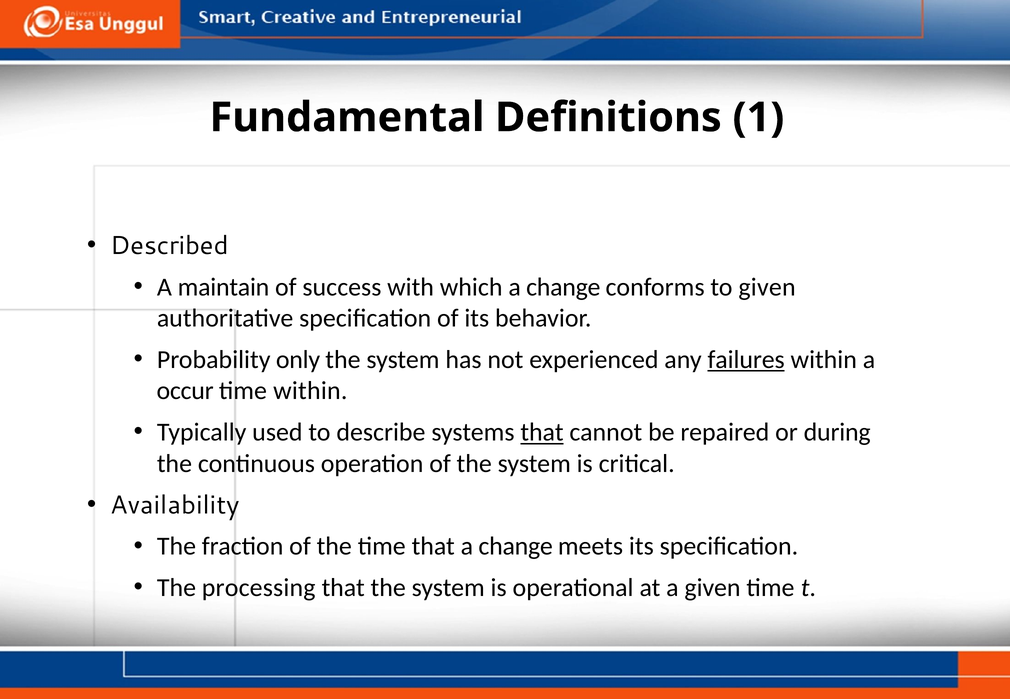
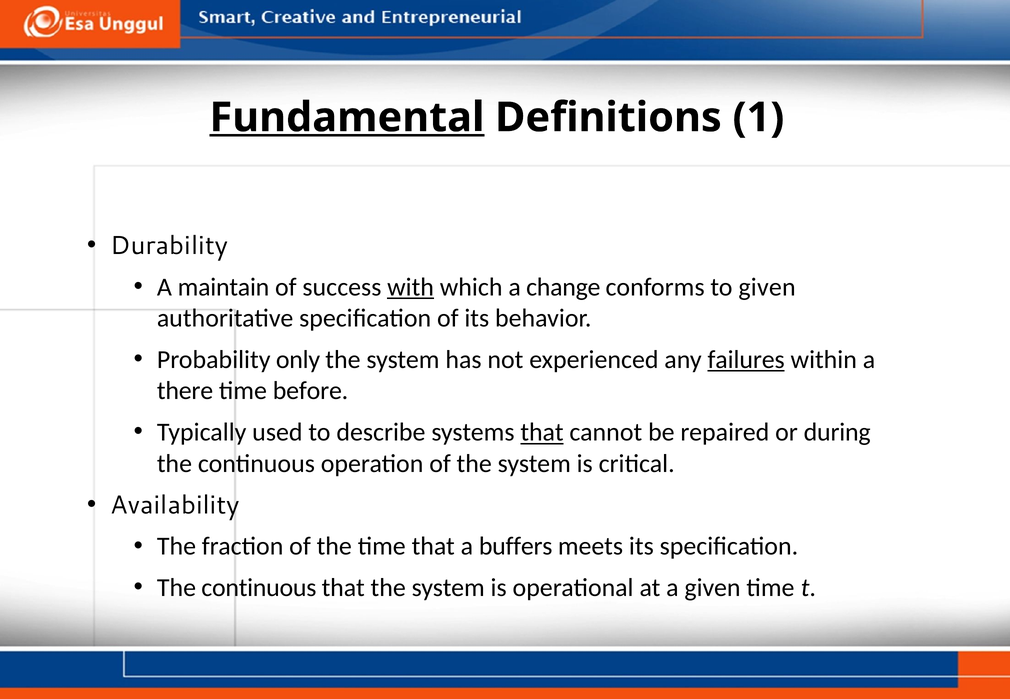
Fundamental underline: none -> present (347, 118)
Described: Described -> Durability (169, 246)
with underline: none -> present (411, 287)
occur: occur -> there (185, 391)
time within: within -> before (311, 391)
that a change: change -> buffers (516, 547)
processing: processing -> continuous (259, 588)
